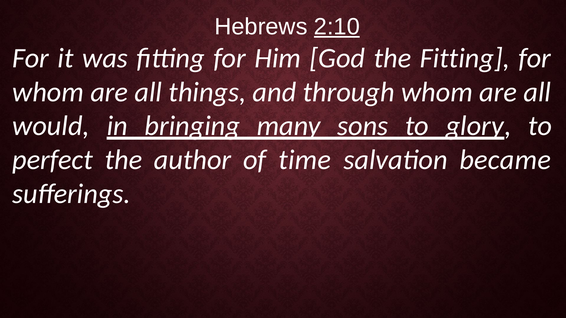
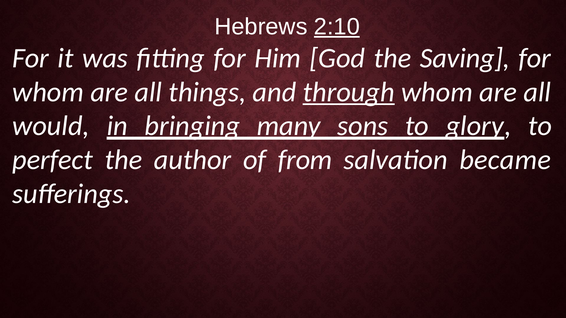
the Fitting: Fitting -> Saving (465, 58)
through underline: none -> present (349, 92)
time: time -> from (305, 160)
